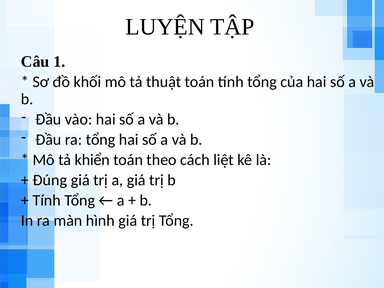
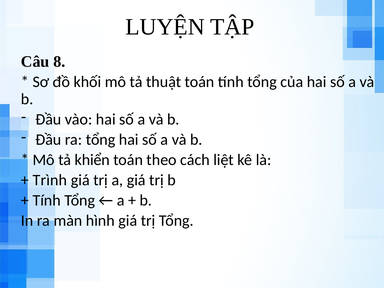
1: 1 -> 8 (59, 62)
Đúng: Đúng -> Trình (50, 180)
